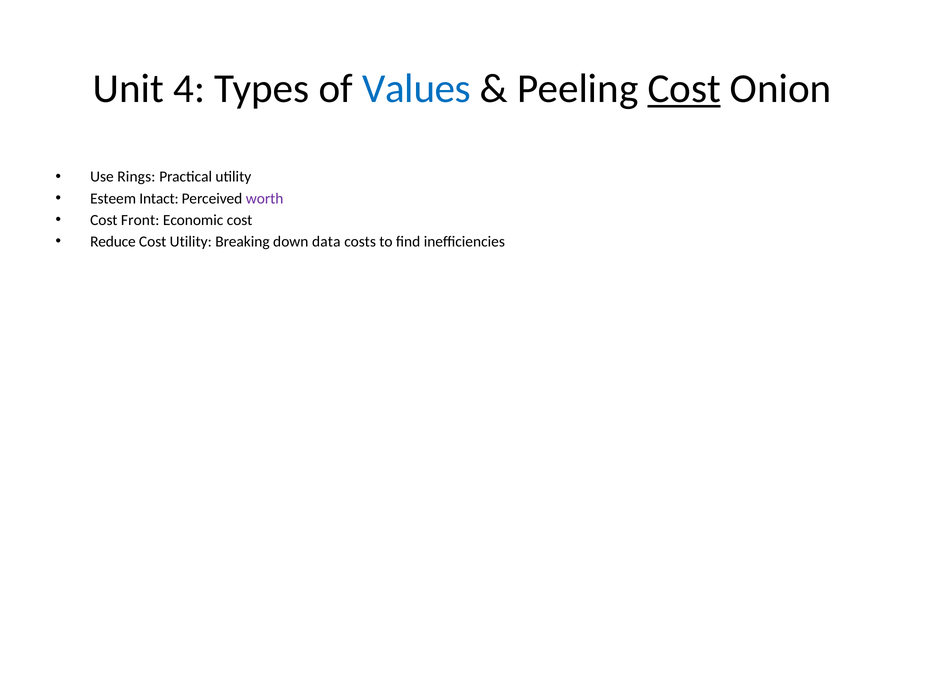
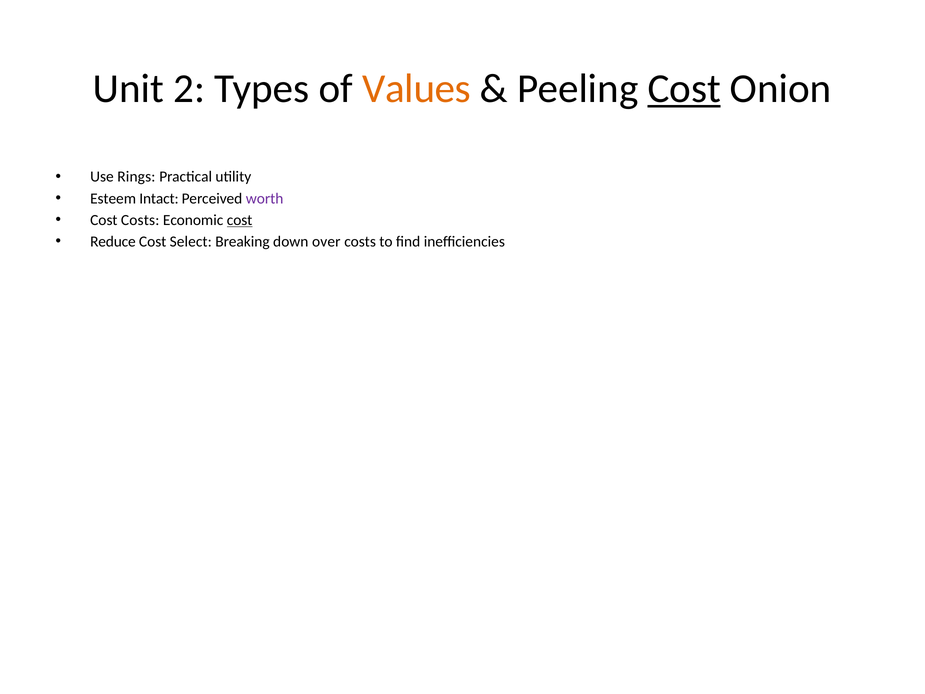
4: 4 -> 2 (189, 88)
Values colour: blue -> orange (417, 88)
Cost Front: Front -> Costs (140, 220)
cost underline: none -> present (240, 220)
Cost Utility: Utility -> Select (191, 242)
data: data -> over (326, 242)
